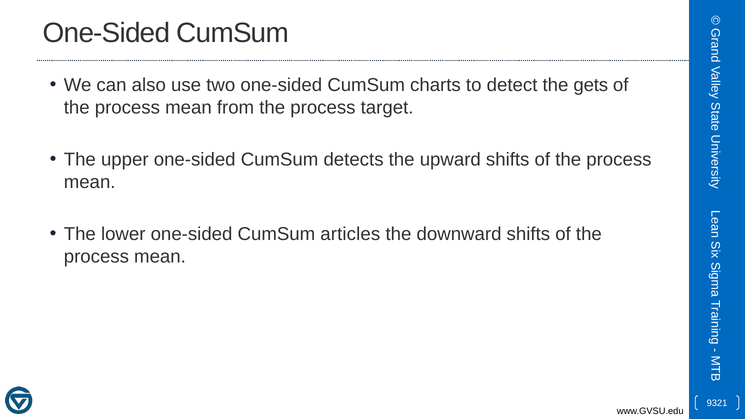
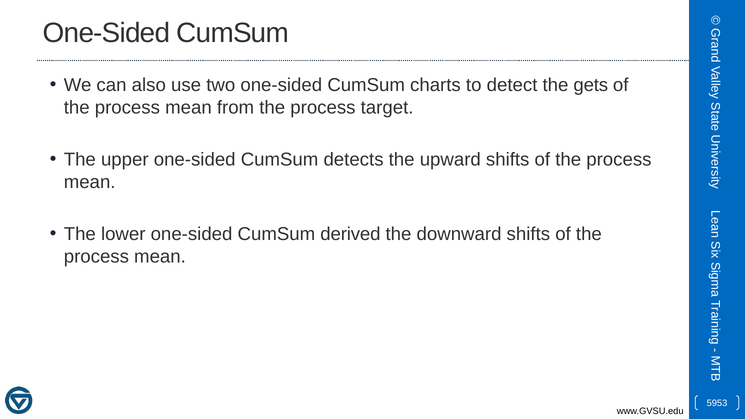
articles: articles -> derived (350, 234)
9321: 9321 -> 5953 (717, 403)
